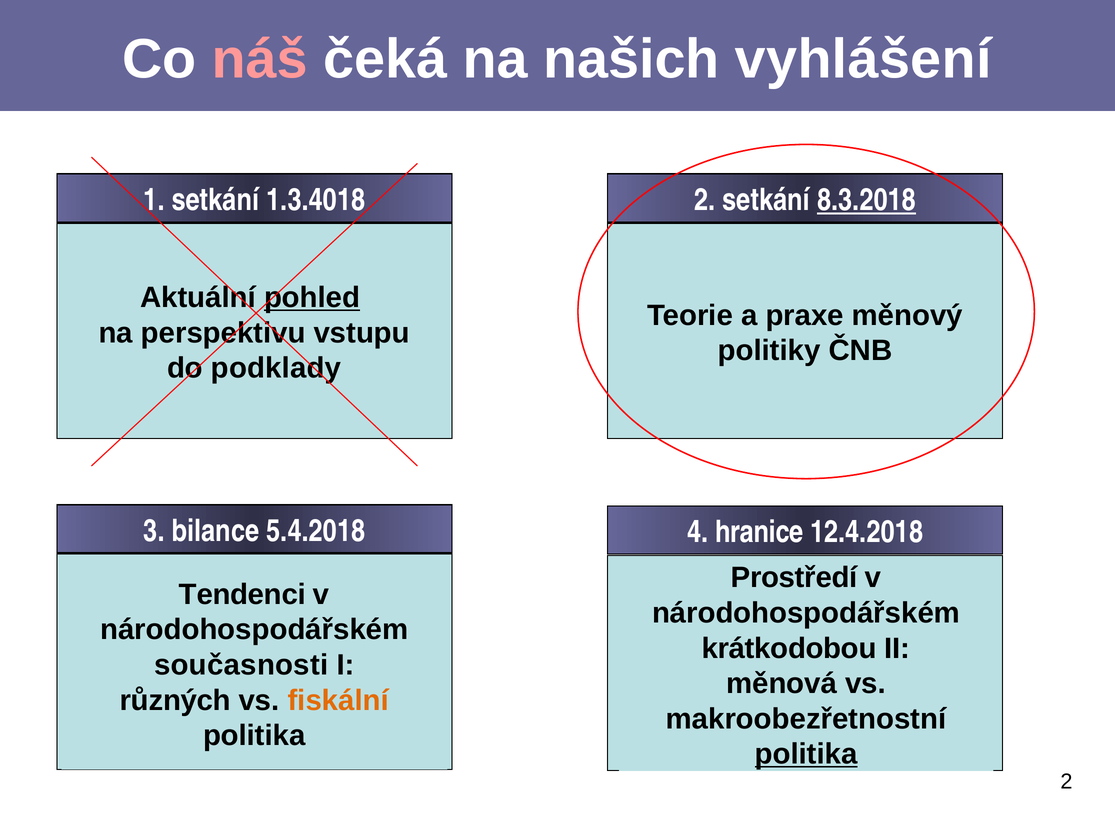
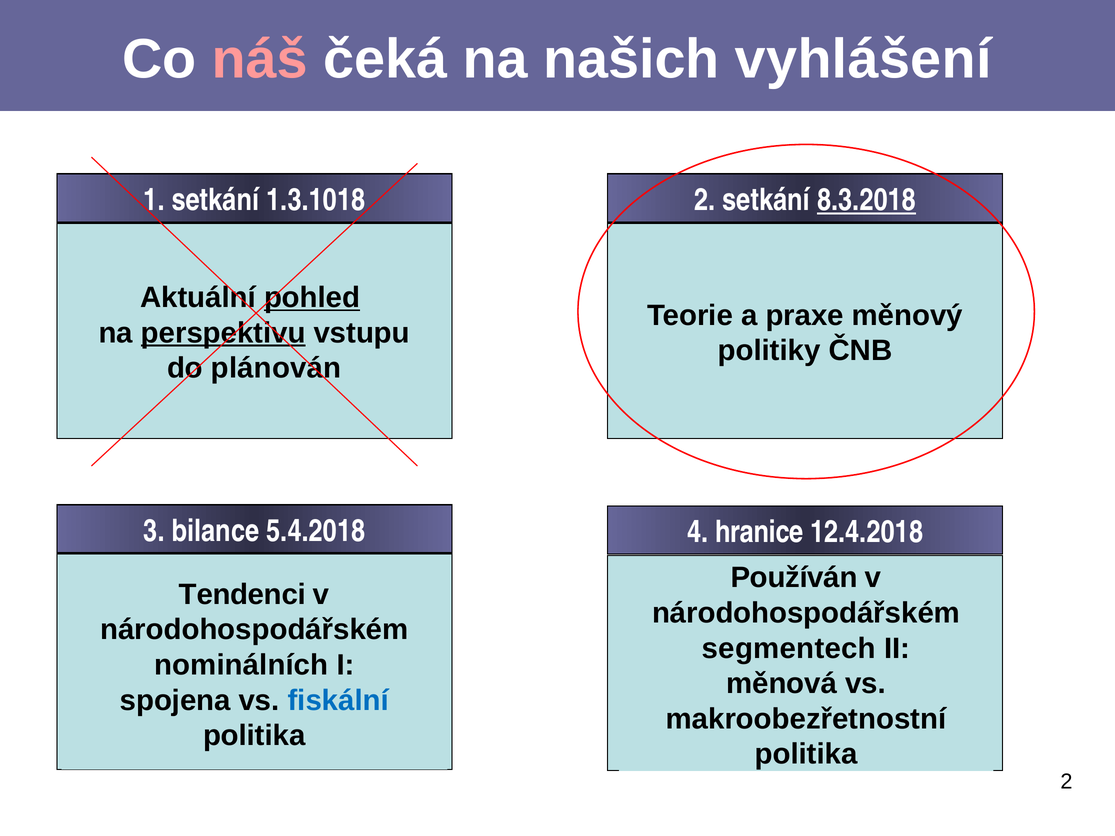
1.3.4018: 1.3.4018 -> 1.3.1018 (316, 200)
perspektivu underline: none -> present (223, 333)
podklady: podklady -> plánován (276, 368)
Prostředí: Prostředí -> Používán (794, 578)
krátkodobou: krátkodobou -> segmentech (789, 649)
současnosti: současnosti -> nominálních (241, 665)
různých: různých -> spojena (175, 701)
fiskální colour: orange -> blue (338, 701)
politika underline: present -> none (806, 754)
